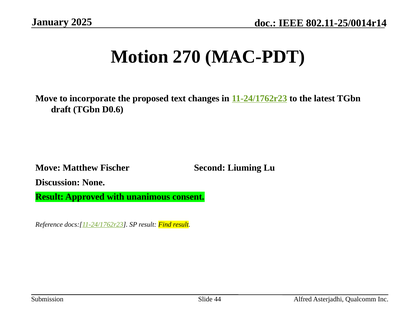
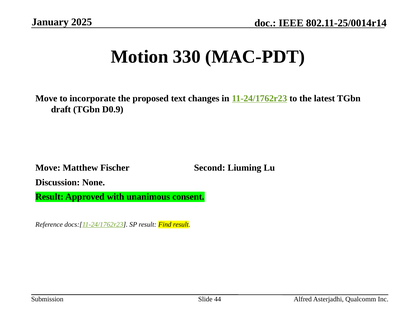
270: 270 -> 330 (187, 57)
D0.6: D0.6 -> D0.9 (113, 110)
